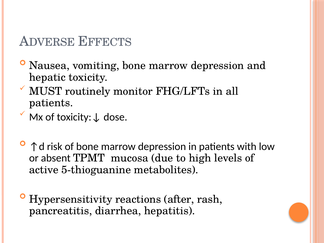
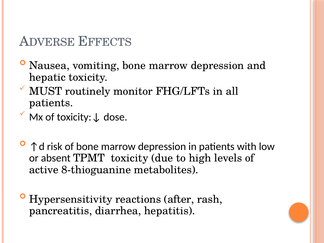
TPMT mucosa: mucosa -> toxicity (130, 158)
5-thioguanine: 5-thioguanine -> 8-thioguanine (96, 170)
